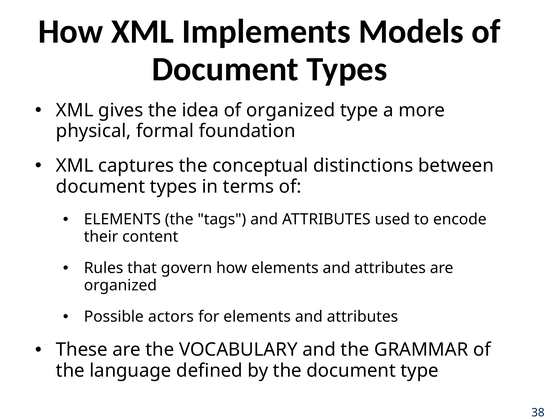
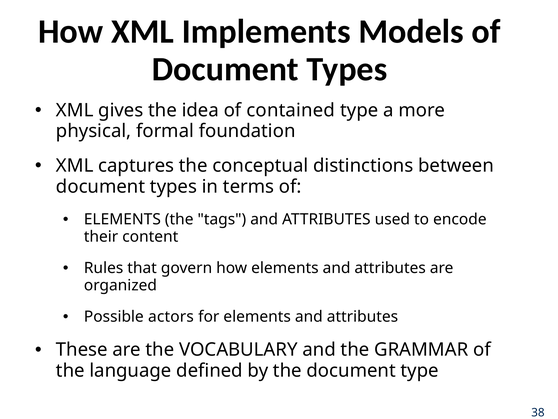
of organized: organized -> contained (291, 110)
